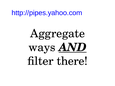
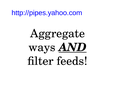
there: there -> feeds (72, 61)
